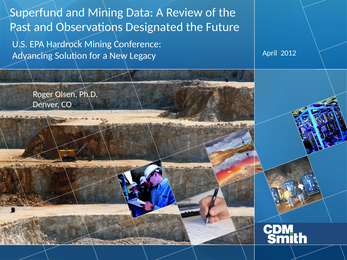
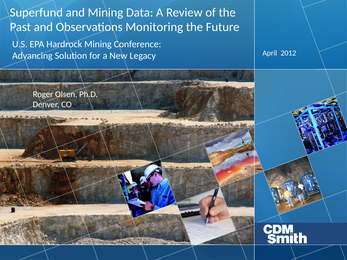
Designated: Designated -> Monitoring (154, 27)
